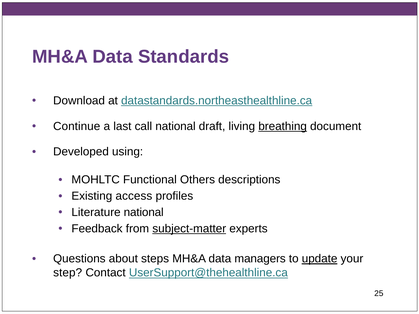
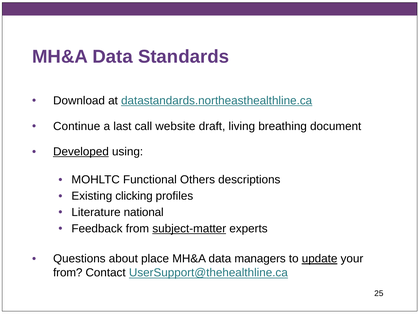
call national: national -> website (175, 126)
breathing underline: present -> none (283, 126)
Developed underline: none -> present (81, 152)
access: access -> clicking (134, 196)
steps: steps -> place (155, 259)
step: step -> from (68, 273)
